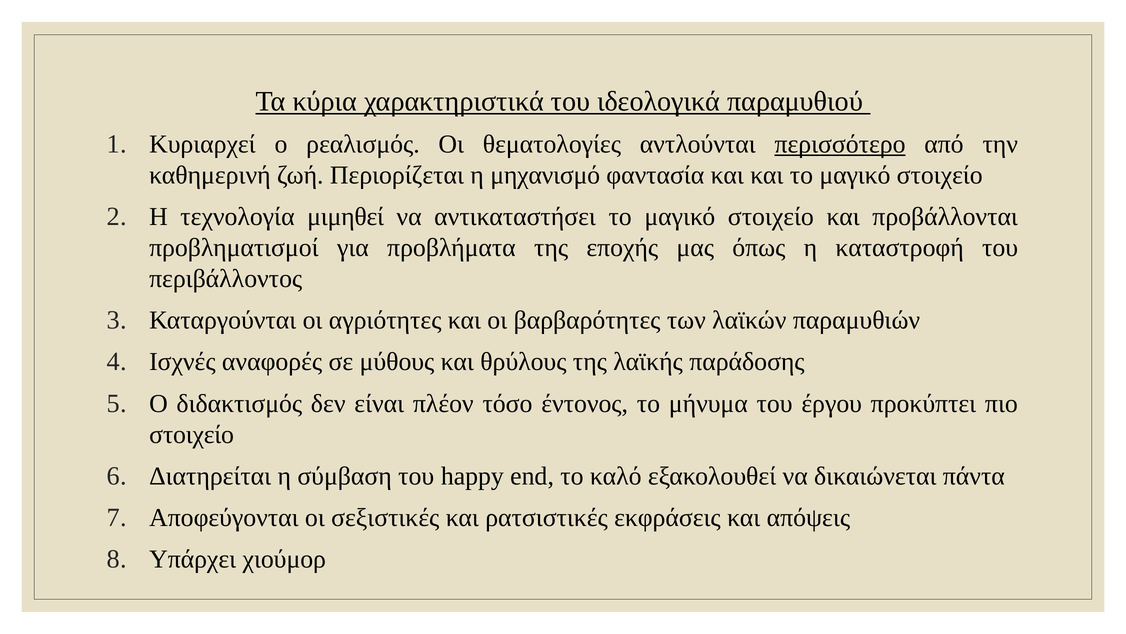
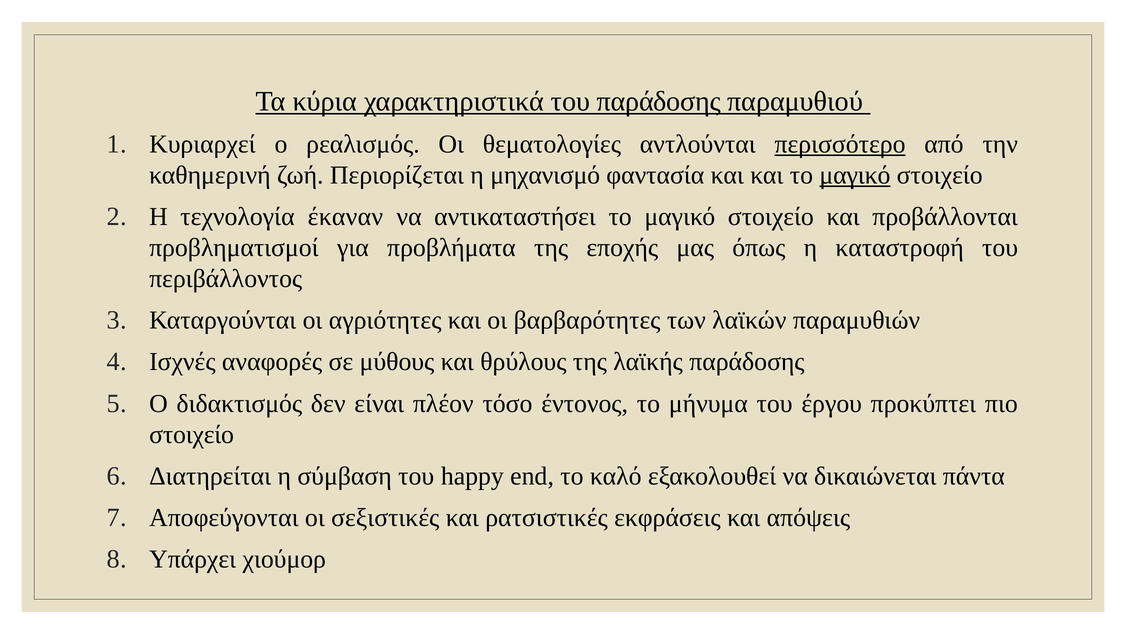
του ιδεολογικά: ιδεολογικά -> παράδοσης (659, 101)
μαγικό underline: none -> present (855, 175)
μιμηθεί: μιμηθεί -> έκαναν (345, 217)
